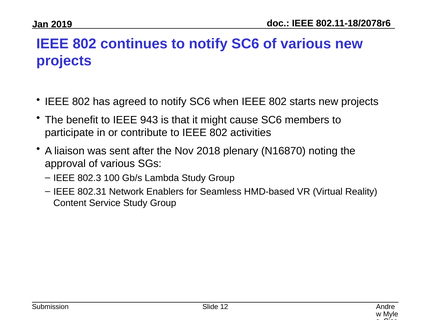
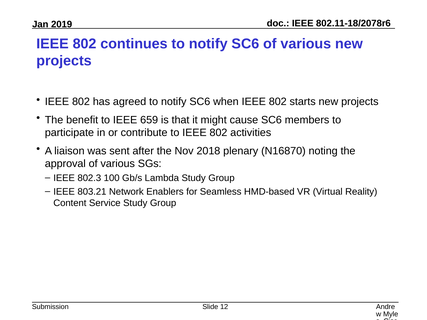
943: 943 -> 659 (149, 120)
802.31: 802.31 -> 803.21 (92, 192)
